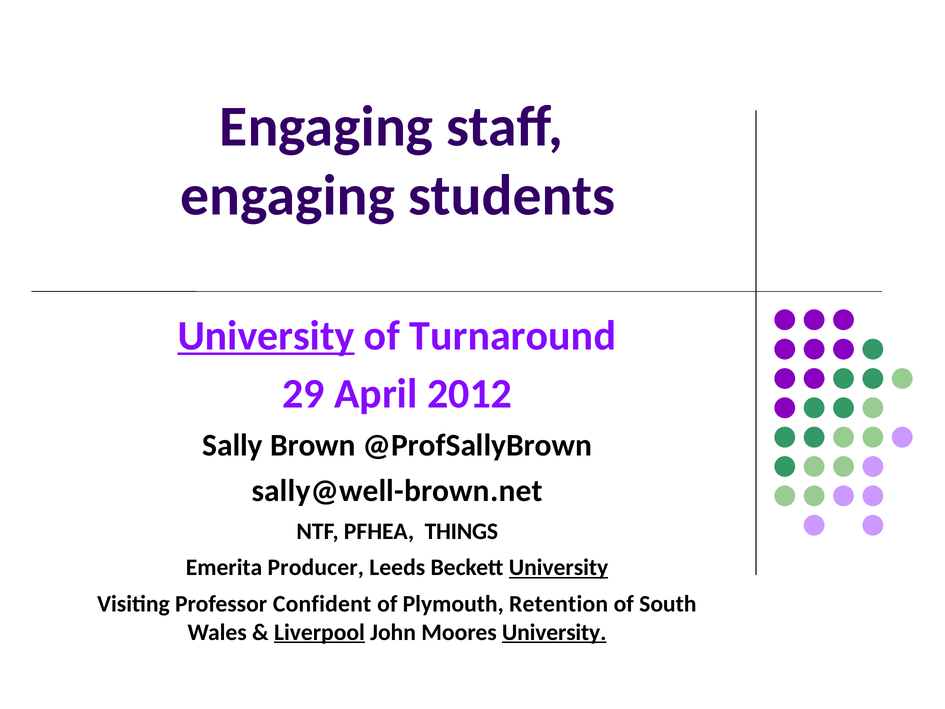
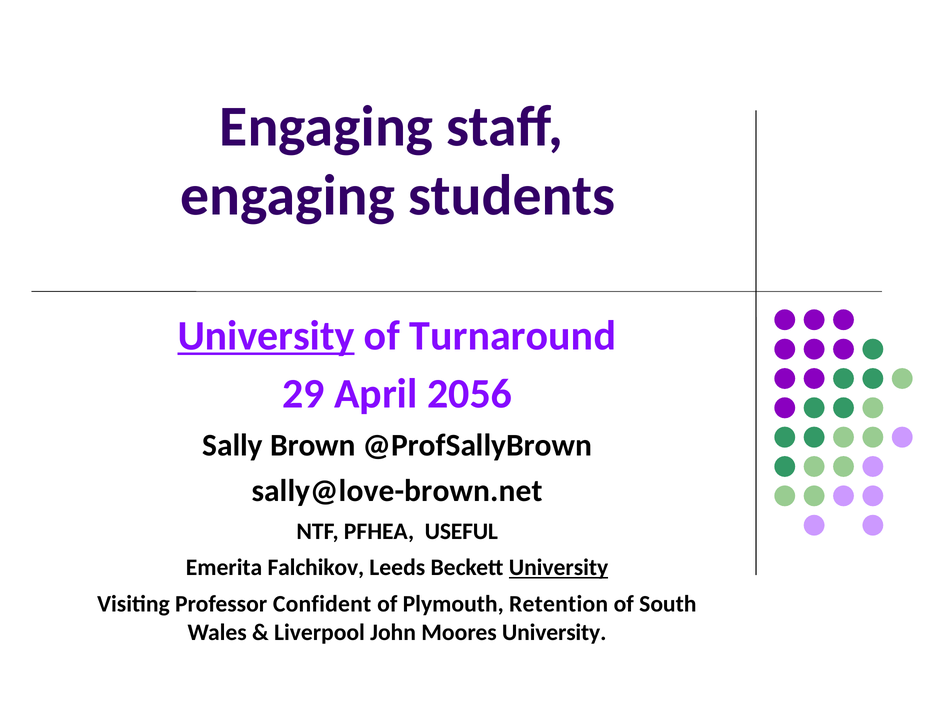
2012: 2012 -> 2056 (470, 394)
sally@well-brown.net: sally@well-brown.net -> sally@love-brown.net (397, 491)
THINGS: THINGS -> USEFUL (461, 531)
Producer: Producer -> Falchikov (316, 567)
Liverpool underline: present -> none (319, 632)
University underline: present -> none (554, 632)
